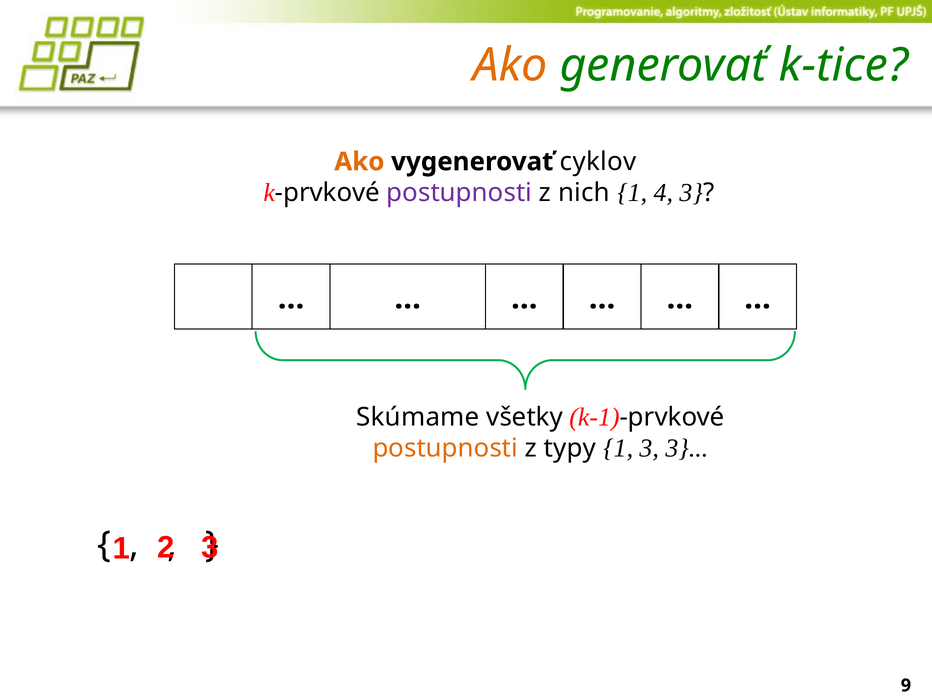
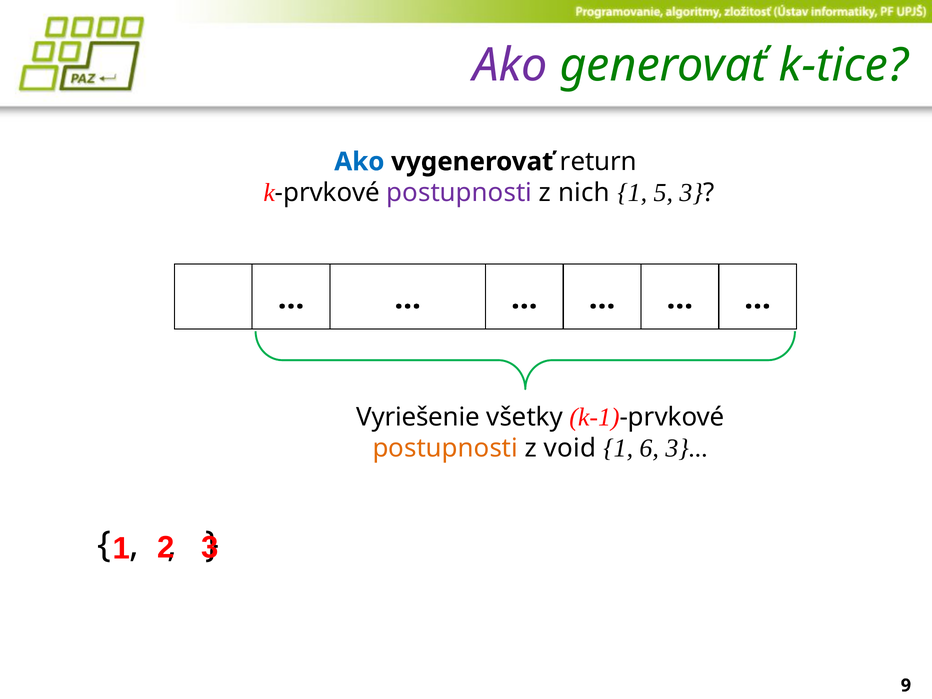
Ako colour: orange -> purple (510, 65)
Ako colour: orange -> blue (359, 162)
cyklov: cyklov -> return (598, 162)
4: 4 -> 5 (663, 193)
Skúmame: Skúmame -> Vyriešenie (418, 417)
typy: typy -> void (570, 448)
1 3: 3 -> 6 (649, 448)
